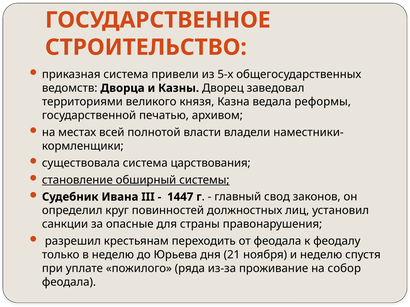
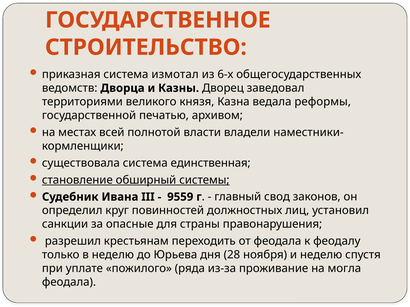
привели: привели -> измотал (175, 75)
5-х: 5-х -> 6-х (225, 75)
царствования: царствования -> единственная (211, 163)
1447: 1447 -> 9559 (180, 197)
21: 21 -> 28 (232, 255)
собор: собор -> могла (344, 269)
